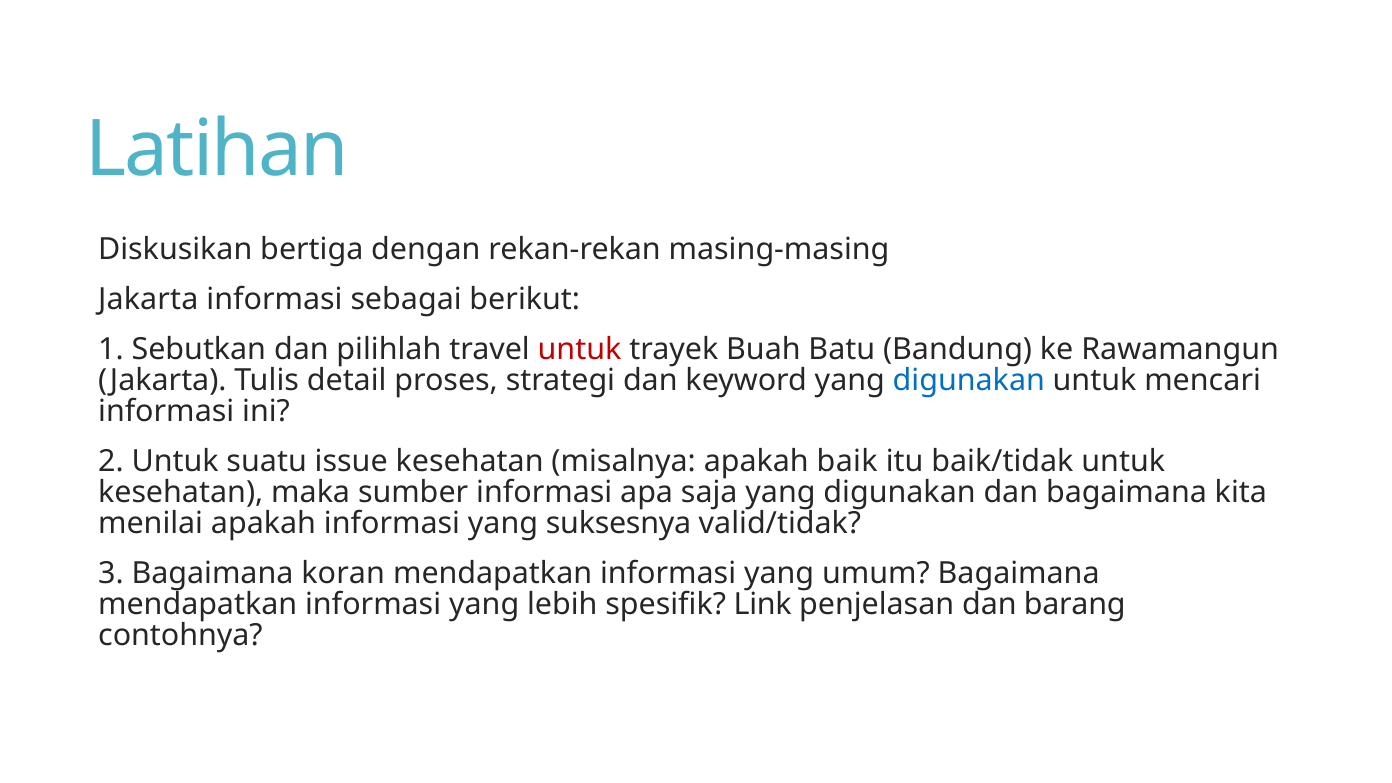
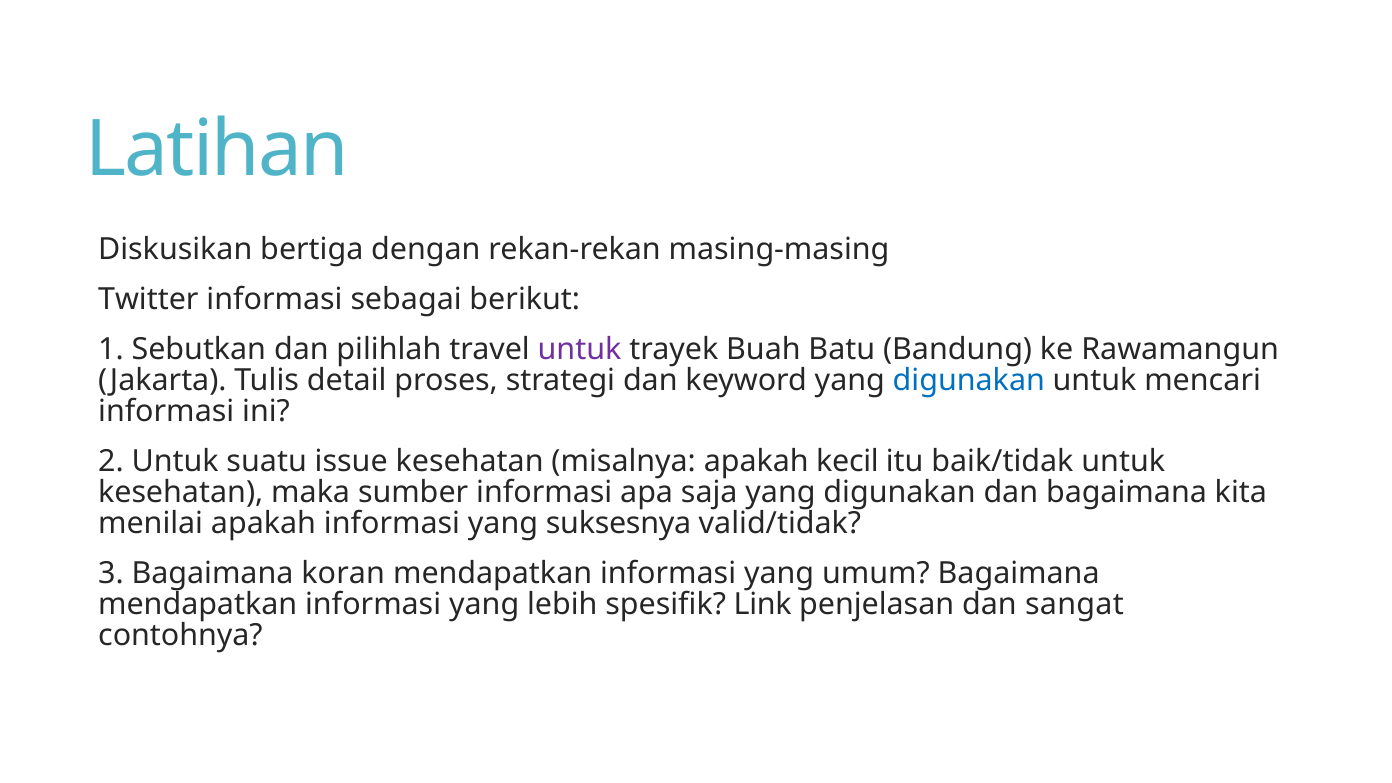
Jakarta: Jakarta -> Twitter (148, 300)
untuk colour: red -> purple (580, 350)
baik: baik -> kecil (847, 462)
barang: barang -> sangat (1074, 605)
